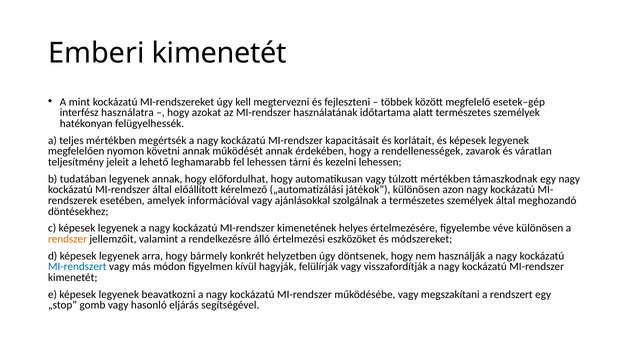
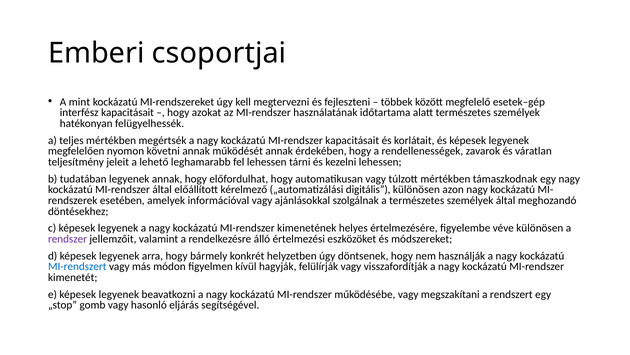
Emberi kimenetét: kimenetét -> csoportjai (219, 53)
interfész használatra: használatra -> kapacitásait (128, 113)
játékok: játékok -> digitális (368, 189)
rendszer colour: orange -> purple (68, 239)
